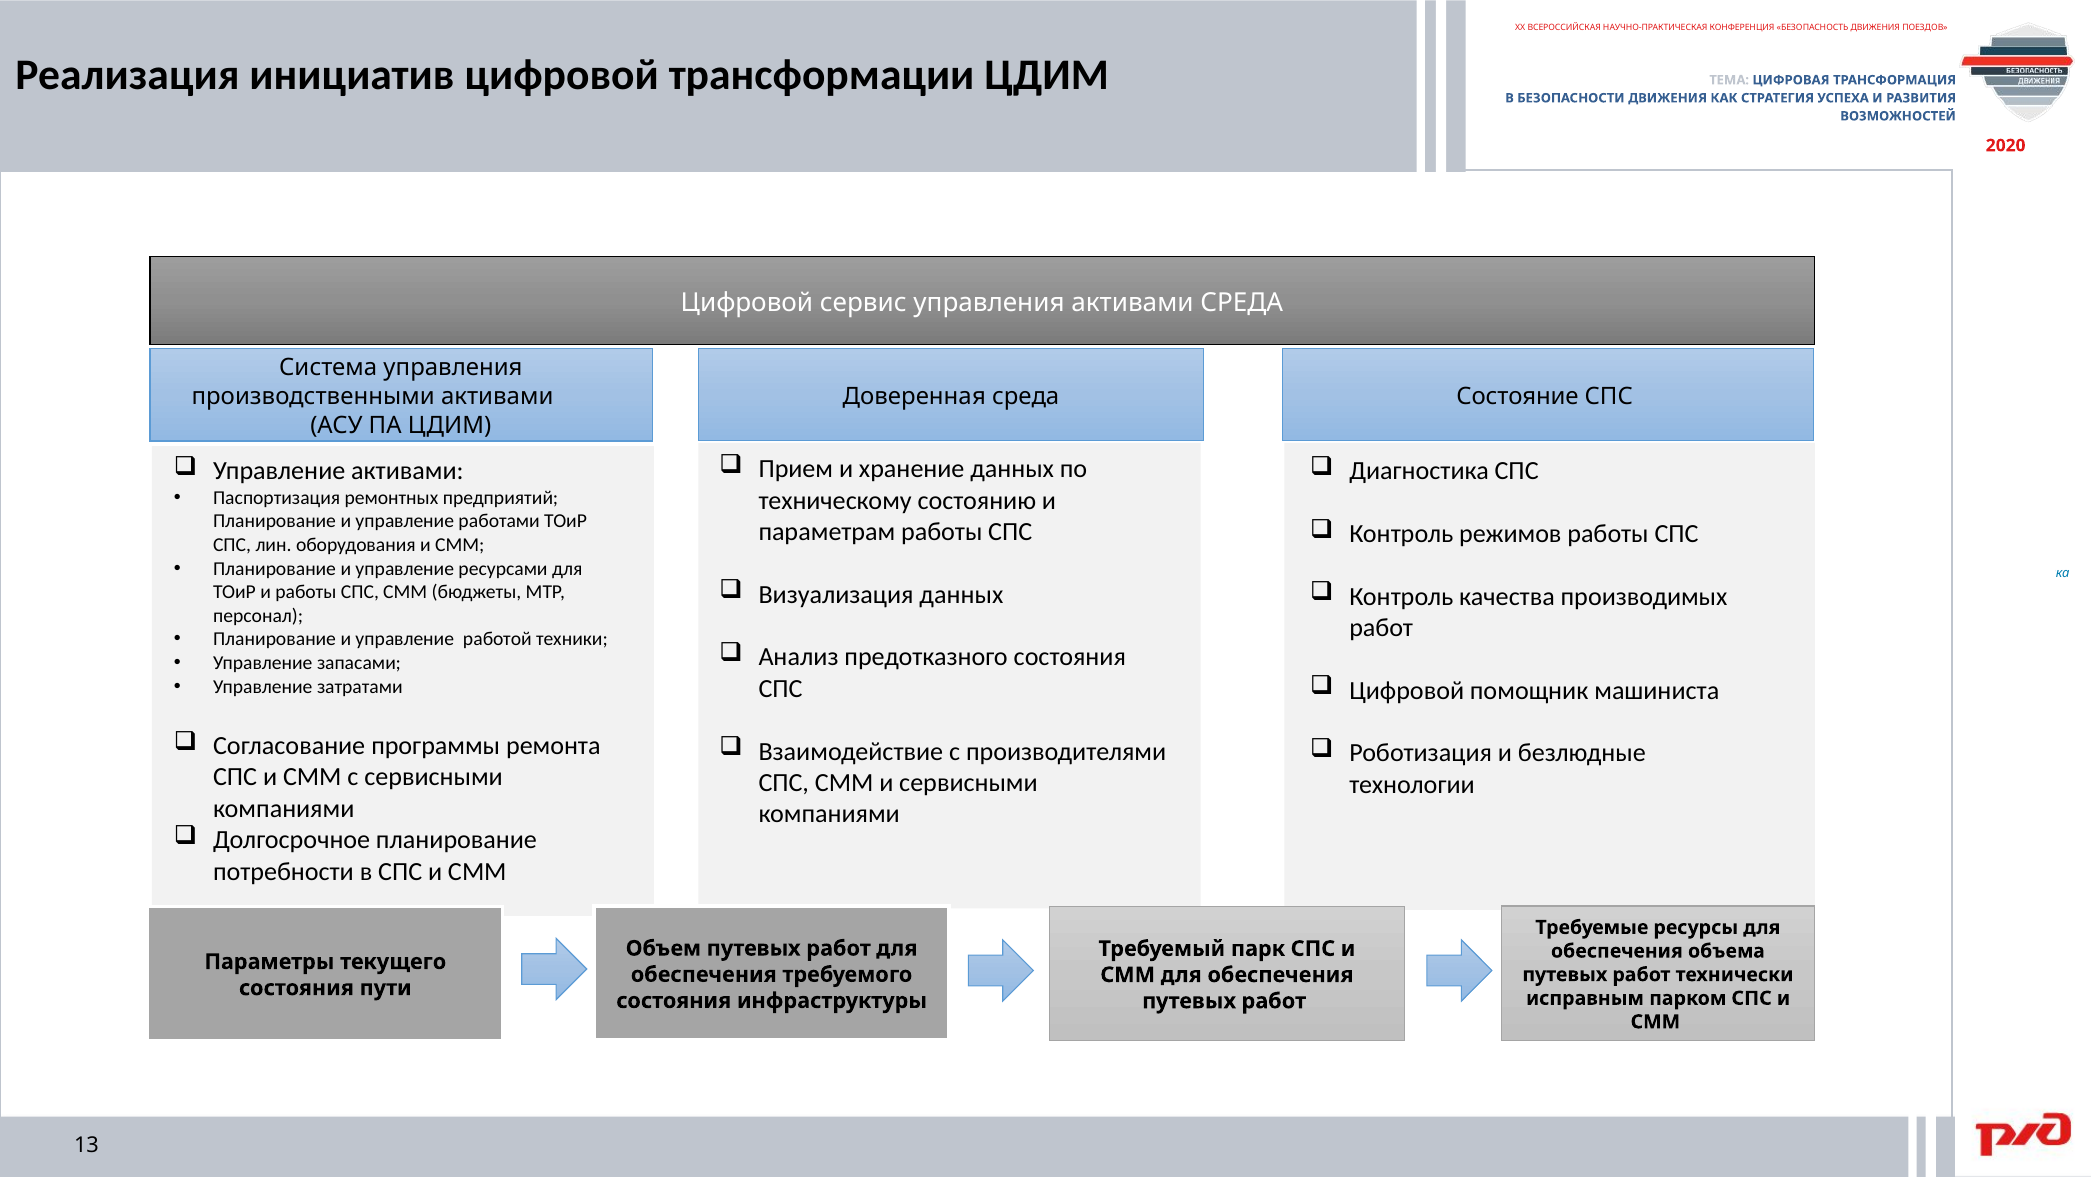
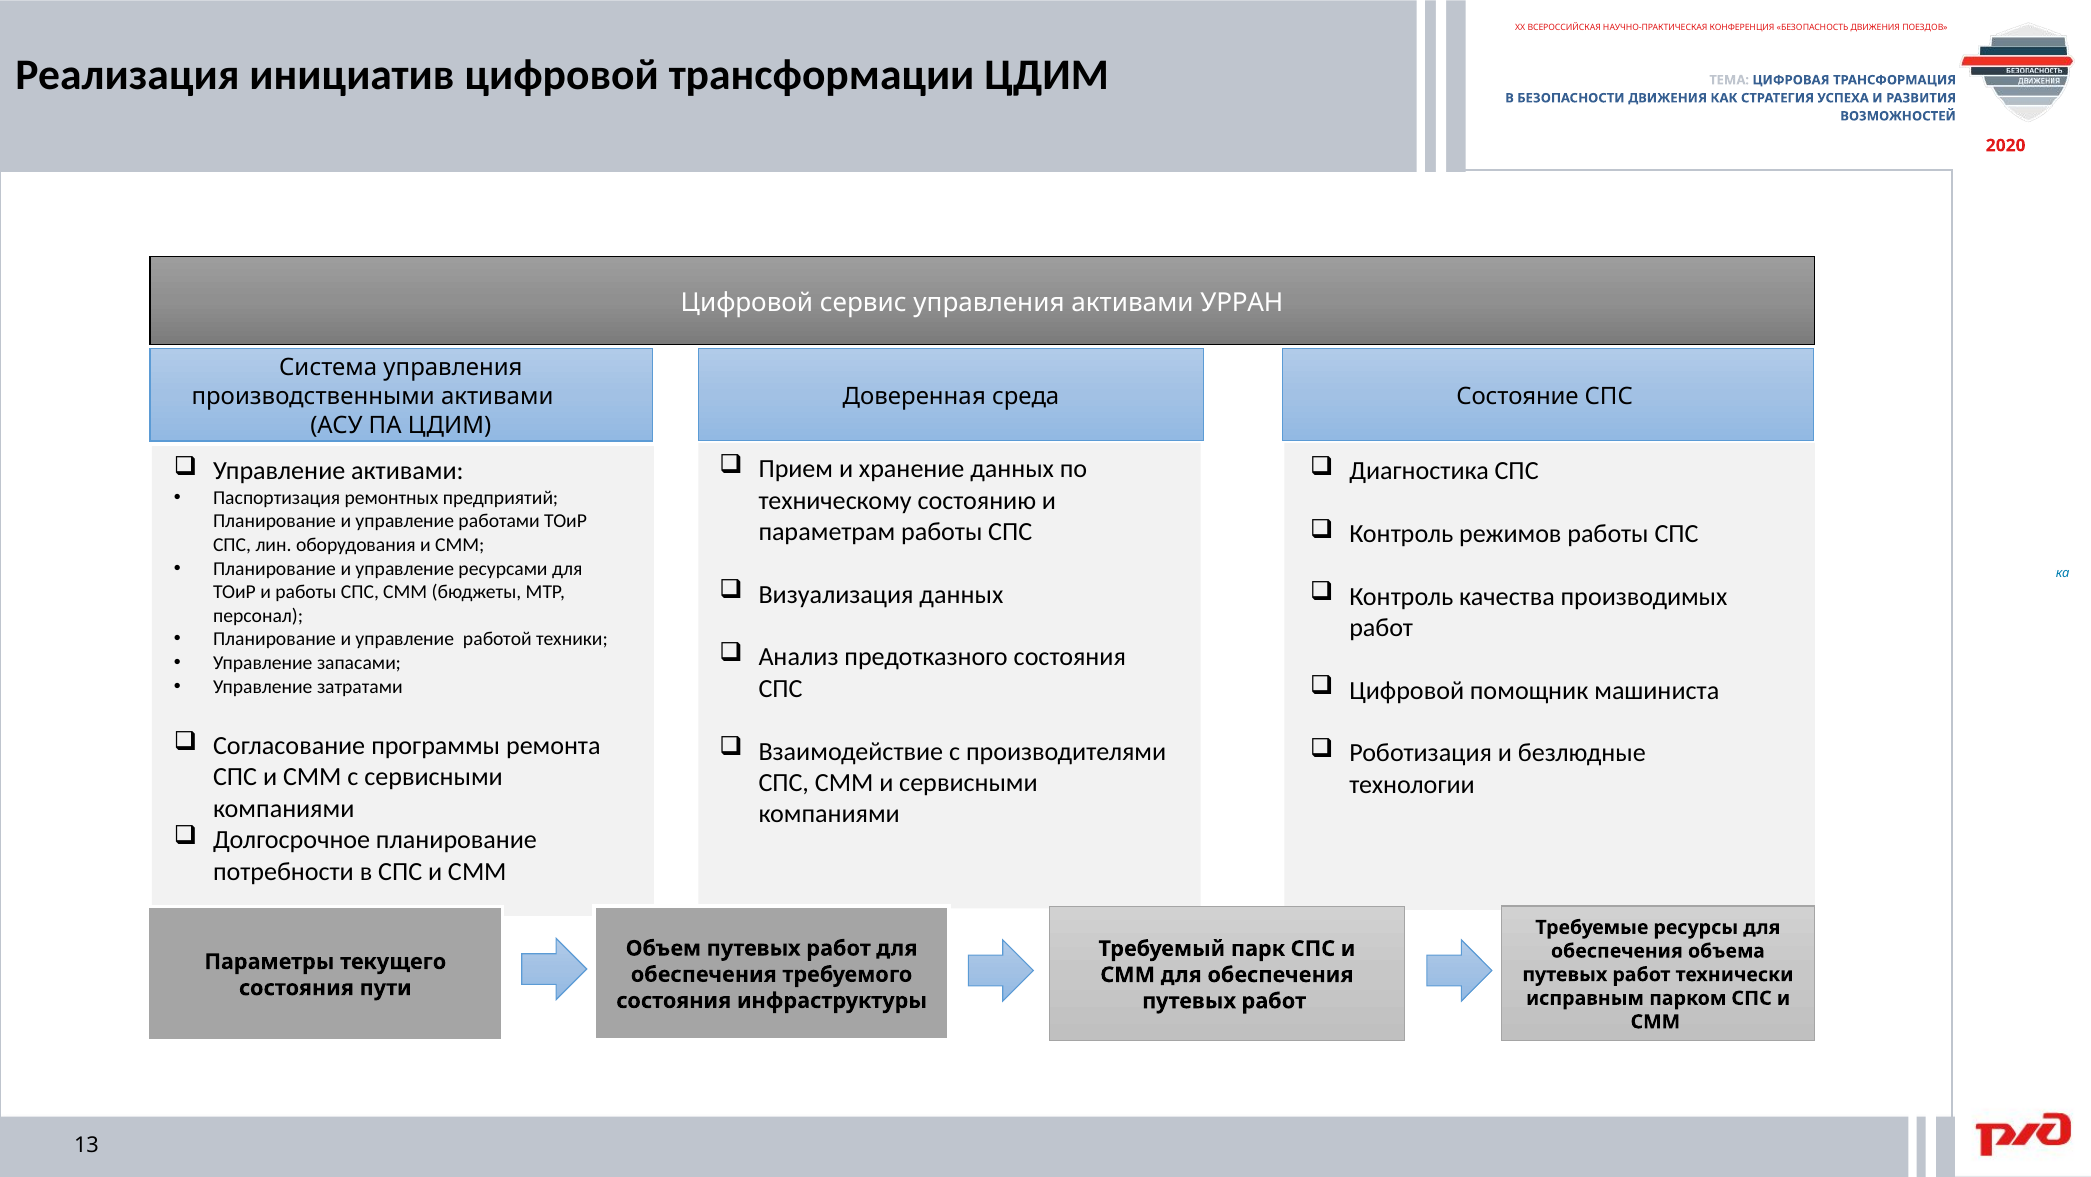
активами СРЕДА: СРЕДА -> УРРАН (1242, 302)
